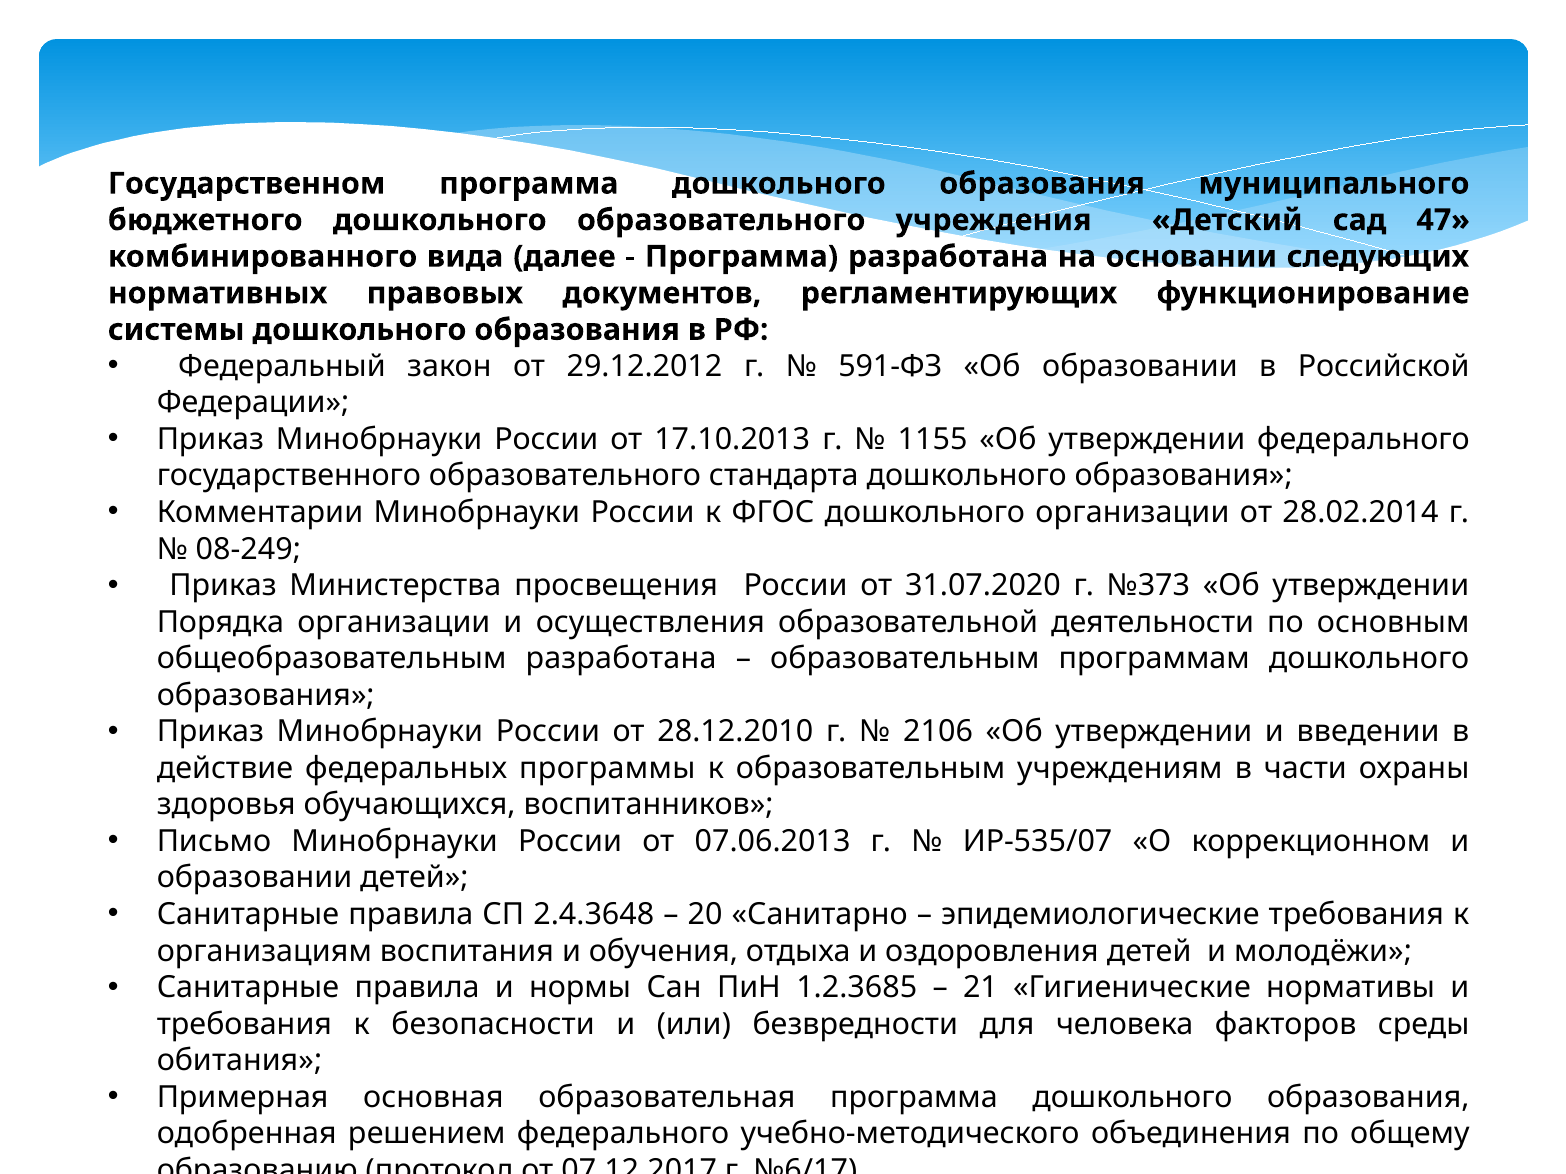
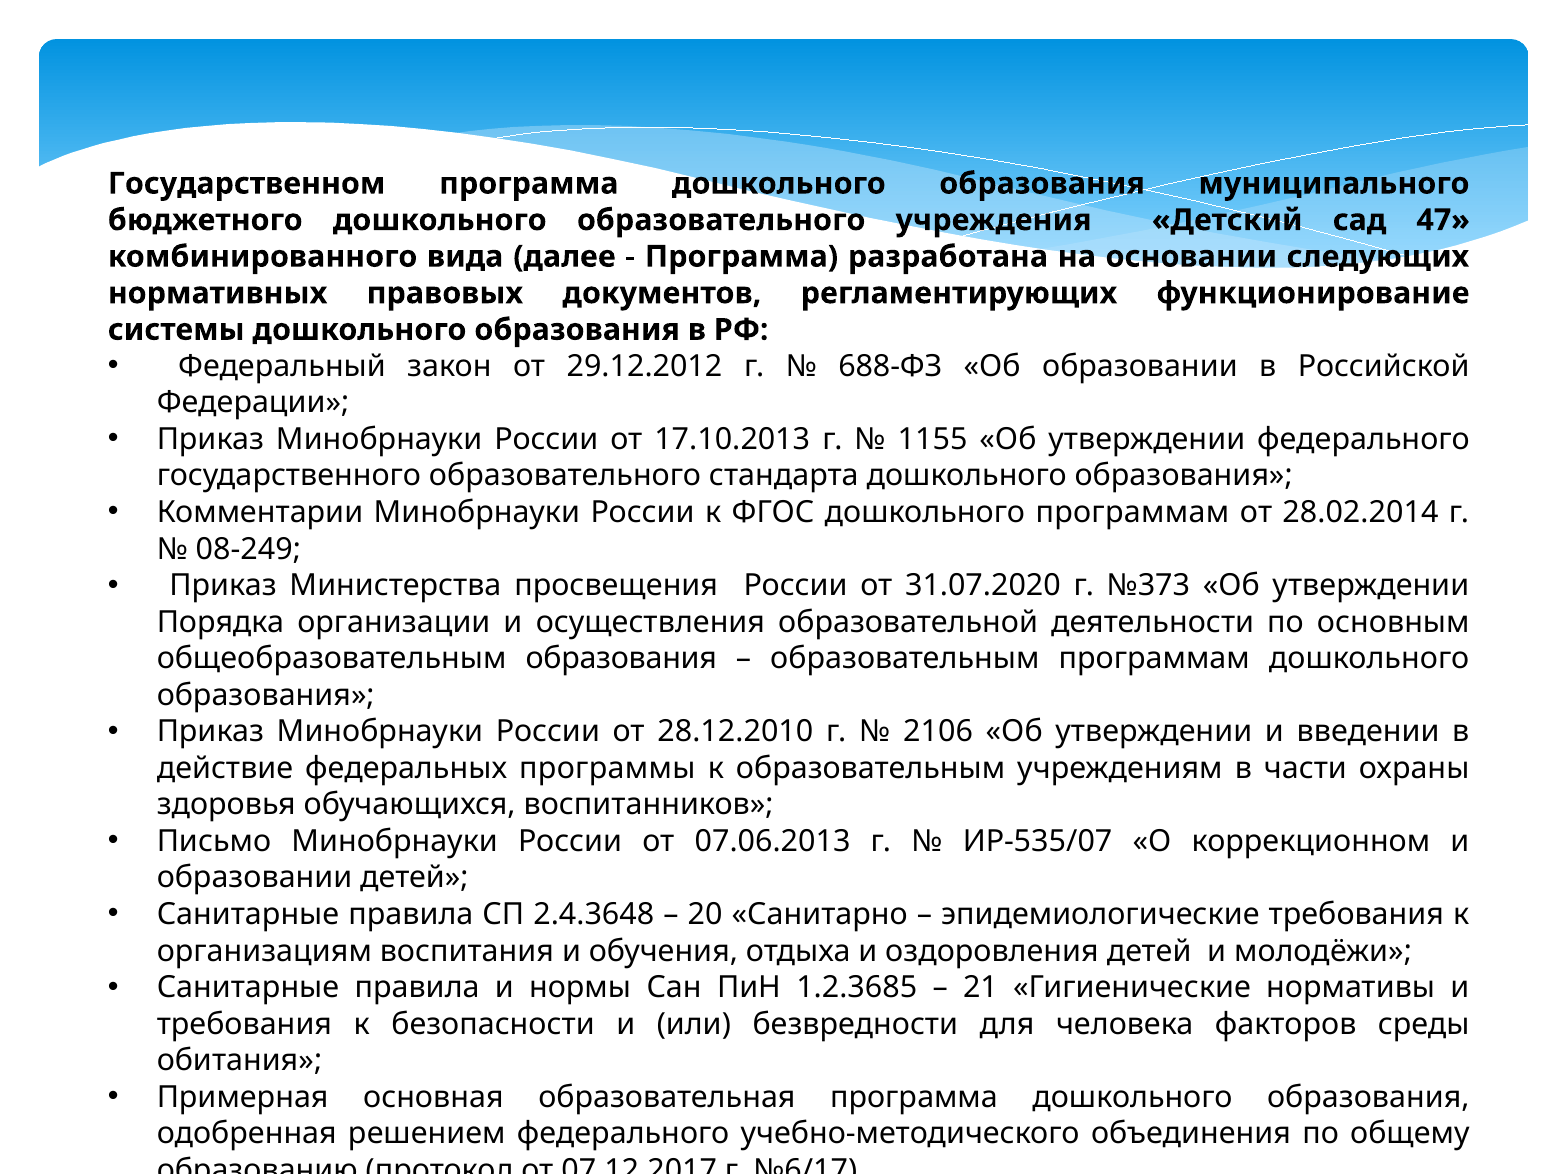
591-ФЗ: 591-ФЗ -> 688-ФЗ (890, 366)
дошкольного организации: организации -> программам (1132, 513)
общеобразовательным разработана: разработана -> образования (621, 659)
